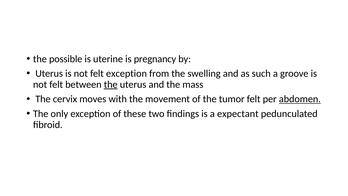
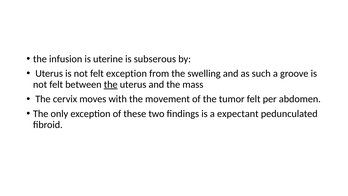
possible: possible -> infusion (66, 59)
pregnancy: pregnancy -> subserous (155, 59)
abdomen underline: present -> none (300, 99)
